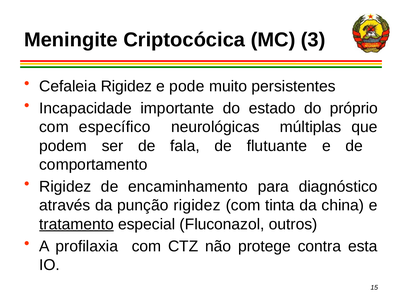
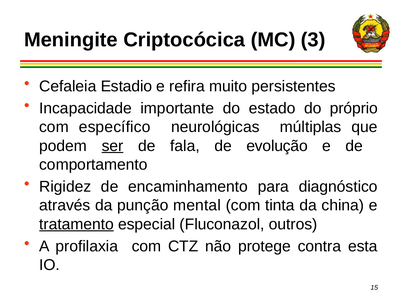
Cefaleia Rigidez: Rigidez -> Estadio (126, 86)
pode: pode -> refira (187, 86)
ser underline: none -> present (113, 146)
flutuante: flutuante -> evolução (277, 146)
punção rigidez: rigidez -> mental (197, 205)
